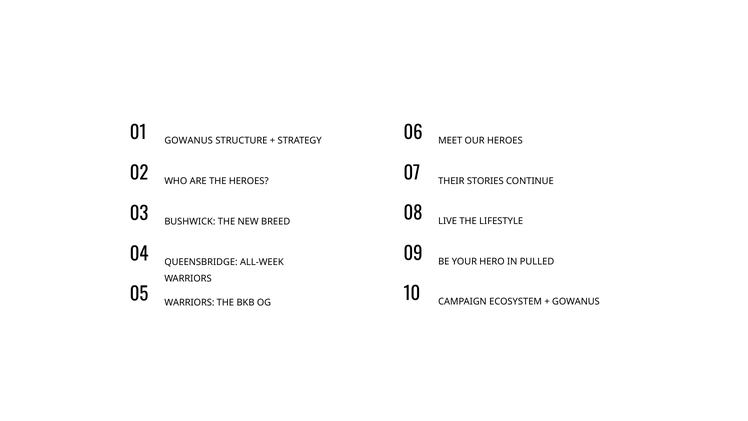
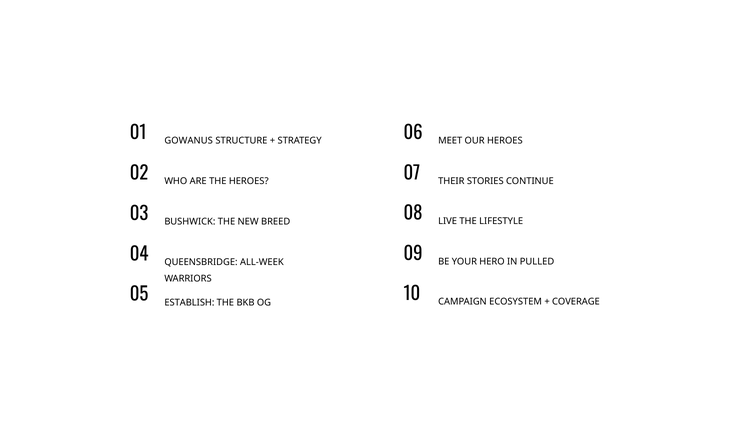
GOWANUS: GOWANUS -> COVERAGE (576, 302)
WARRIORS: WARRIORS -> ESTABLISH (189, 302)
